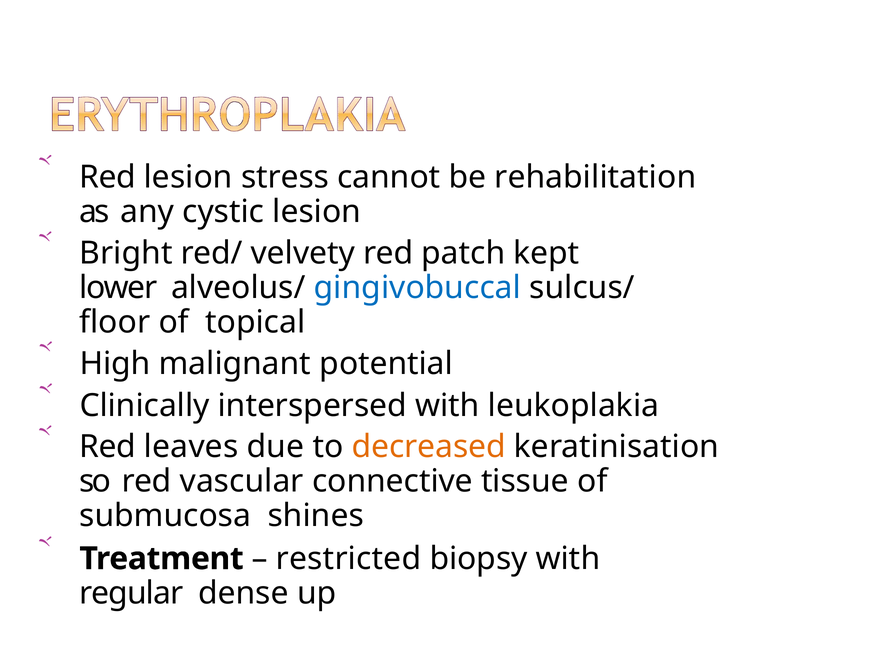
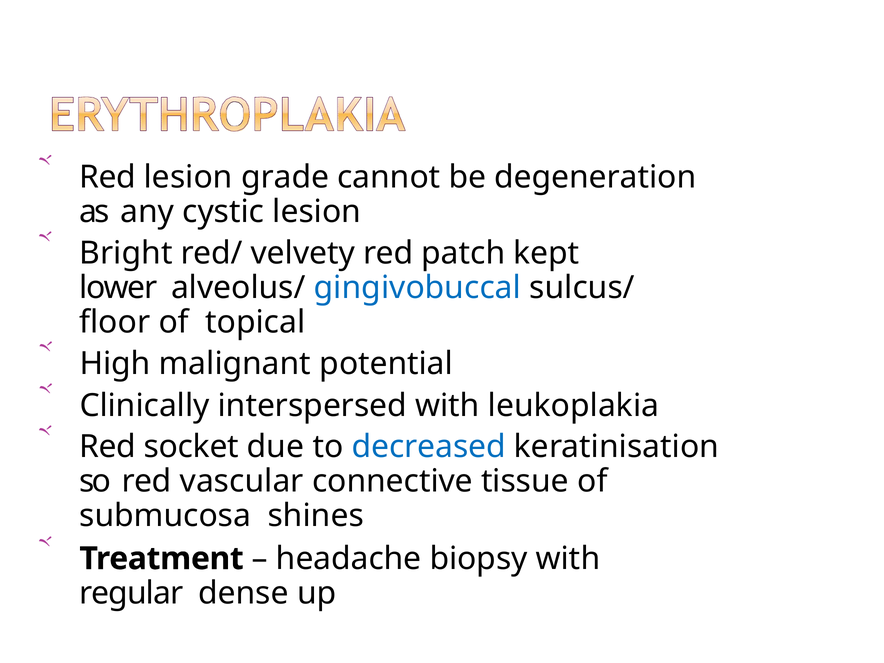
stress: stress -> grade (285, 177)
rehabilitation: rehabilitation -> degeneration (595, 177)
leaves: leaves -> socket (191, 447)
decreased colour: orange -> blue (429, 447)
restricted: restricted -> headache (349, 559)
